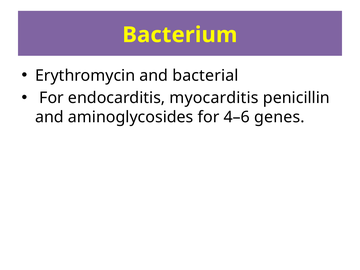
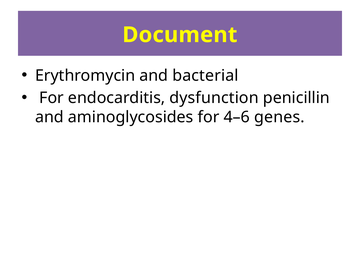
Bacterium: Bacterium -> Document (180, 35)
myocarditis: myocarditis -> dysfunction (214, 98)
